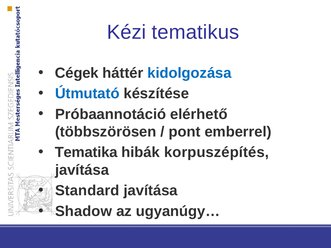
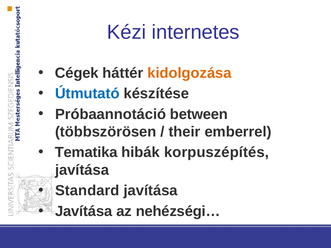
tematikus: tematikus -> internetes (196, 32)
kidolgozása colour: blue -> orange (189, 73)
elérhető: elérhető -> between (199, 114)
pont: pont -> their (184, 132)
Shadow: Shadow -> Javítása (84, 211)
ugyanúgy…: ugyanúgy… -> nehézségi… (178, 211)
